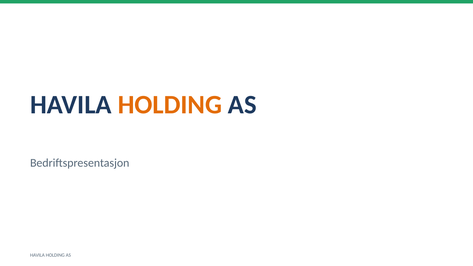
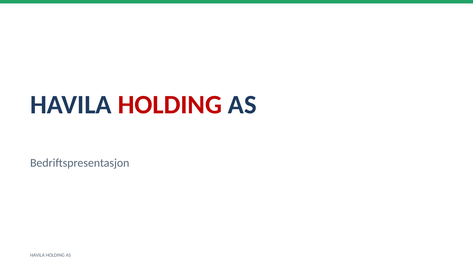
HOLDING colour: orange -> red (170, 105)
